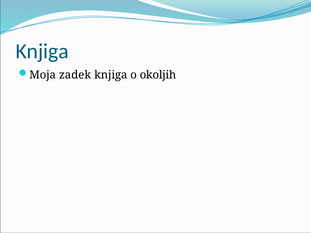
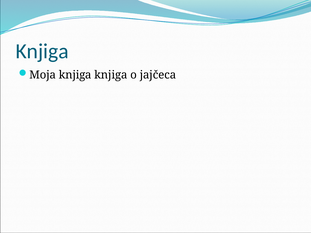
Moja zadek: zadek -> knjiga (75, 75)
okoljih: okoljih -> jajčeca (158, 75)
